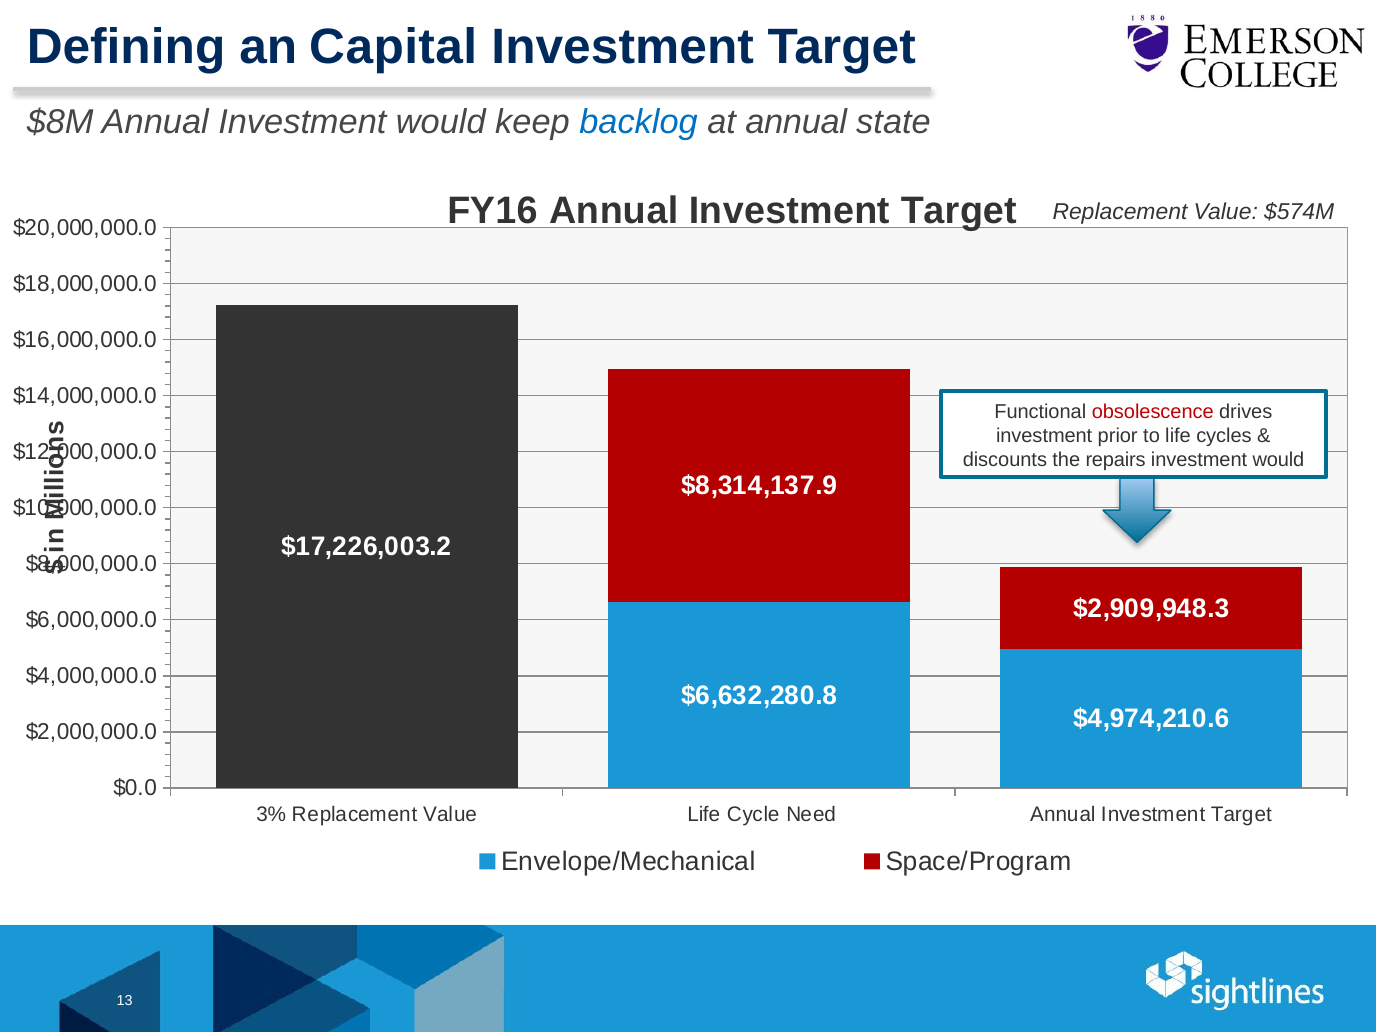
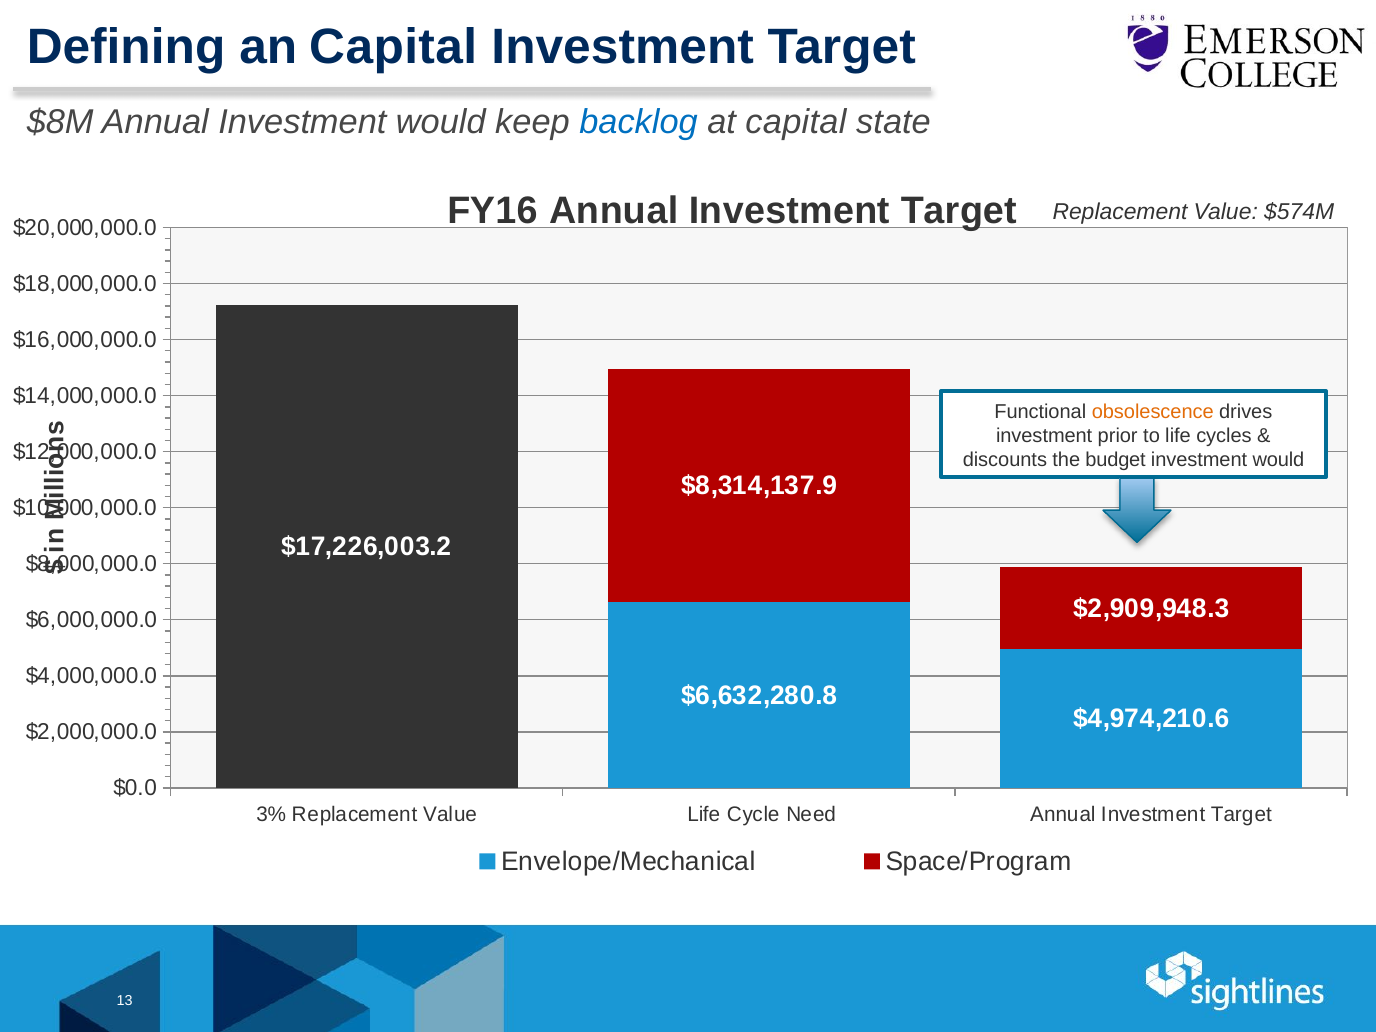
at annual: annual -> capital (796, 122)
obsolescence colour: red -> orange (1153, 411)
repairs: repairs -> budget (1116, 459)
